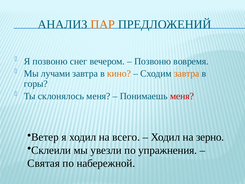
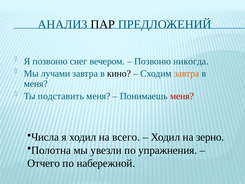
ПАР colour: orange -> black (103, 24)
вовремя: вовремя -> никогда (191, 61)
кино colour: orange -> black (119, 73)
горы: горы -> меня (36, 84)
склонялось: склонялось -> подставить (61, 96)
Ветер: Ветер -> Числа (45, 137)
Склеили: Склеили -> Полотна (51, 150)
Святая: Святая -> Отчего (44, 163)
